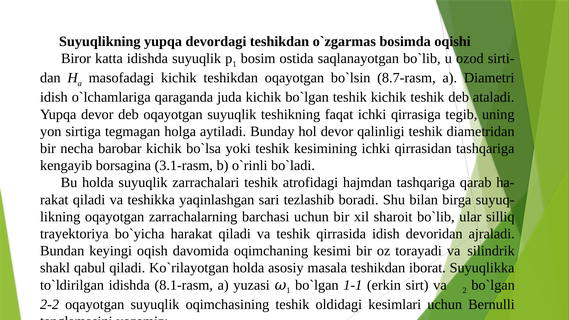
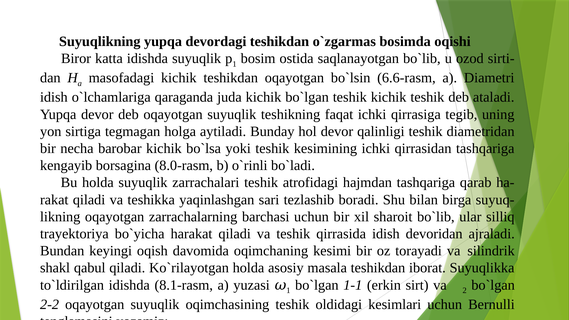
8.7-rasm: 8.7-rasm -> 6.6-rasm (406, 78)
3.1-rasm: 3.1-rasm -> 8.0-rasm (184, 166)
